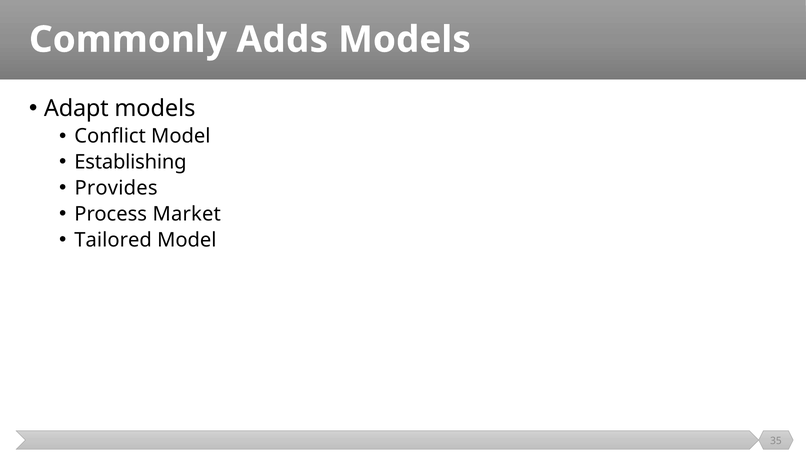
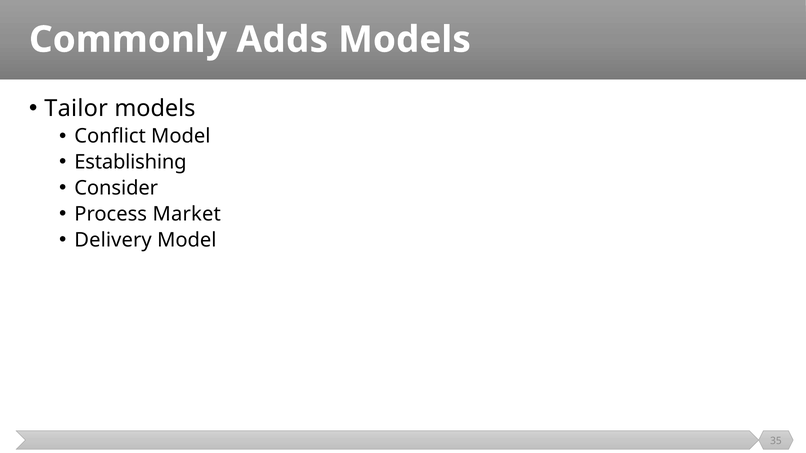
Adapt: Adapt -> Tailor (76, 109)
Provides: Provides -> Consider (116, 188)
Tailored: Tailored -> Delivery (113, 240)
